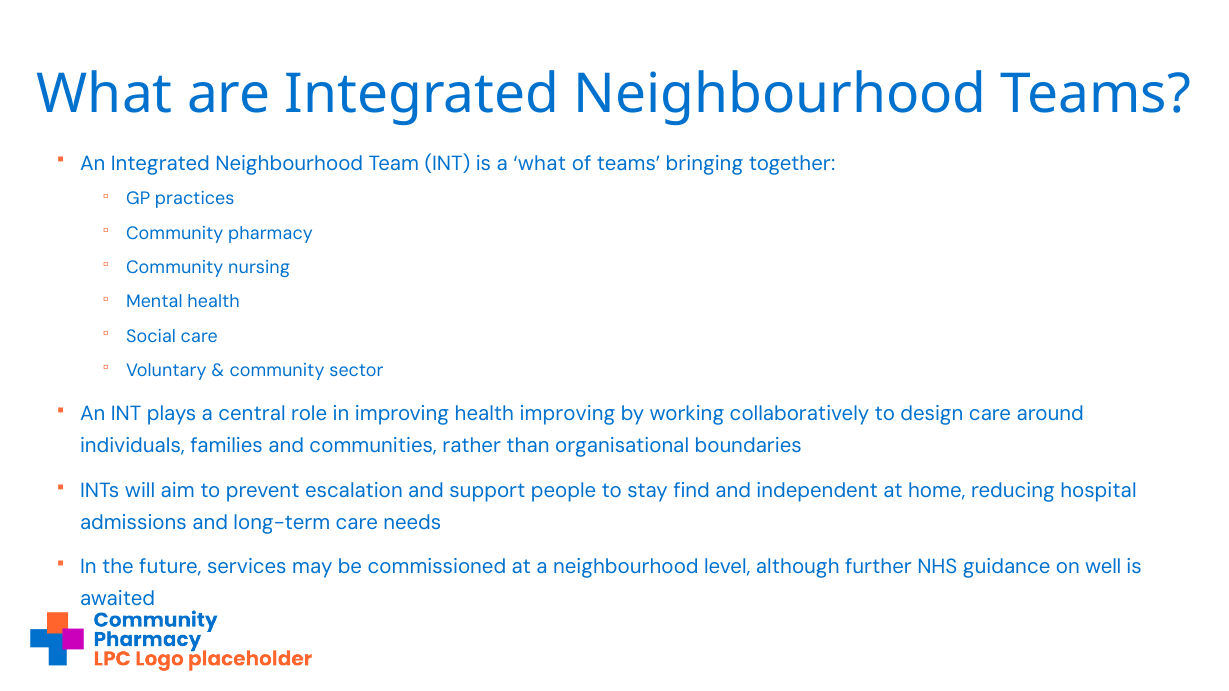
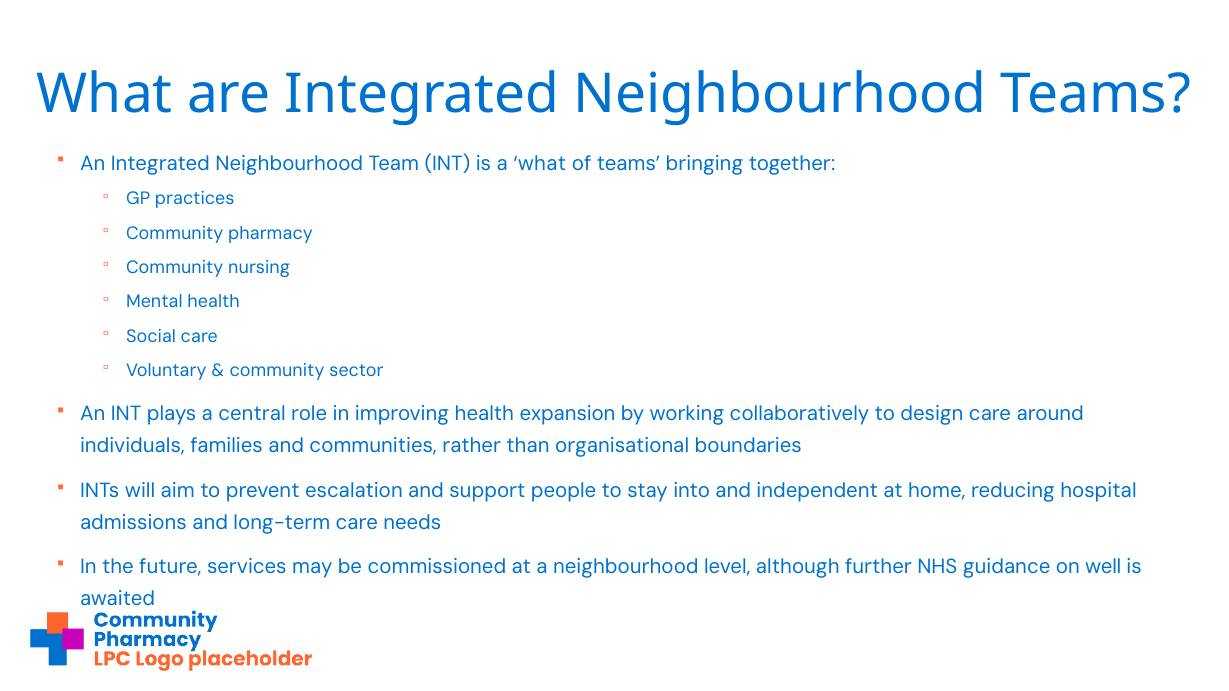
health improving: improving -> expansion (568, 414)
find: find -> into (692, 491)
